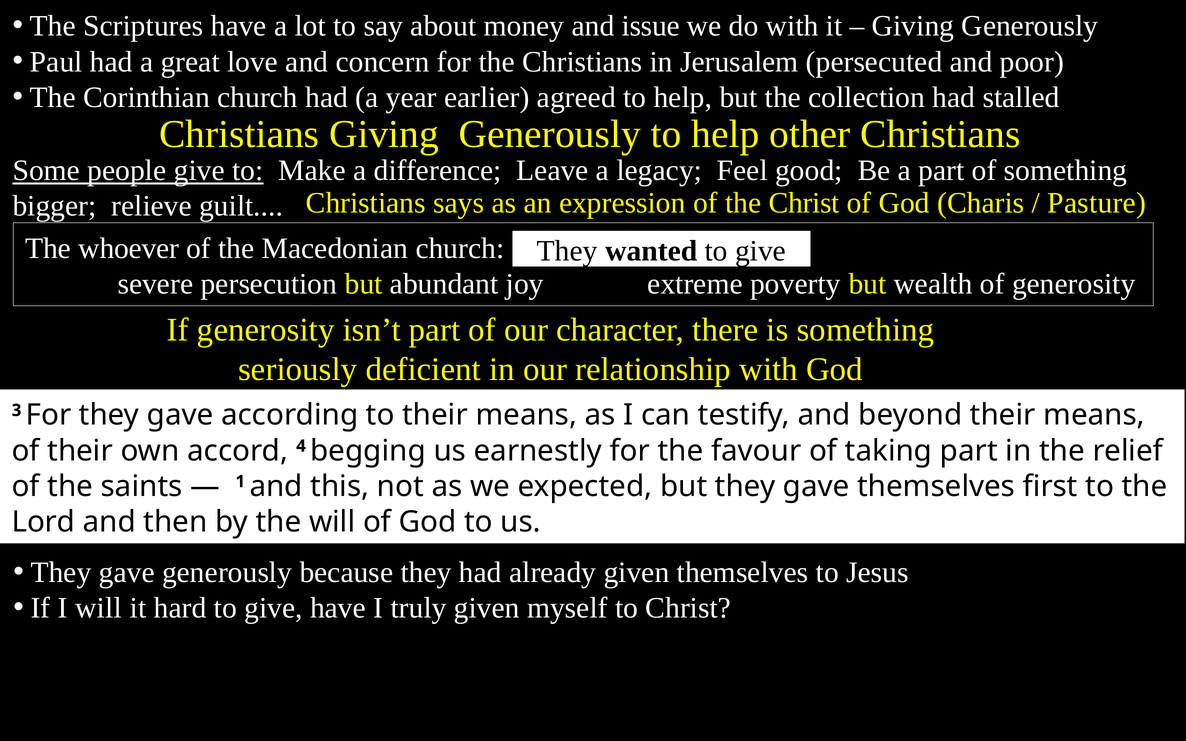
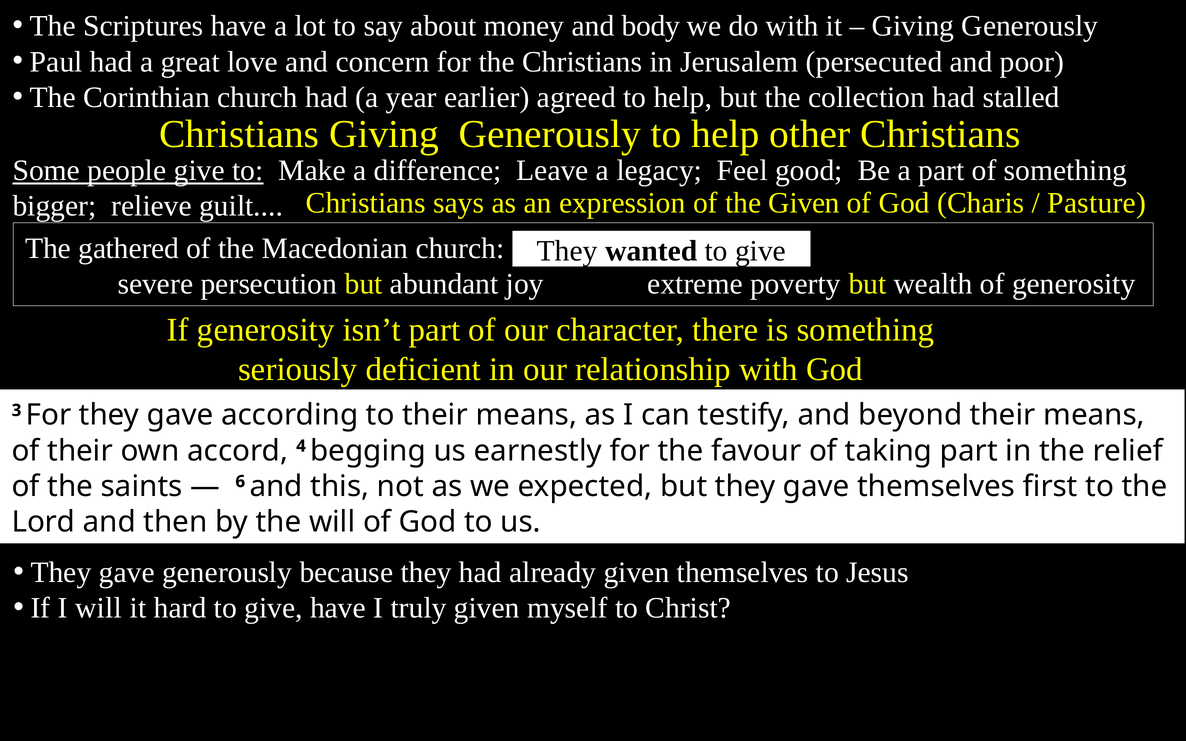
issue: issue -> body (651, 26)
the Christ: Christ -> Given (804, 203)
whoever: whoever -> gathered (129, 249)
1: 1 -> 6 (240, 482)
